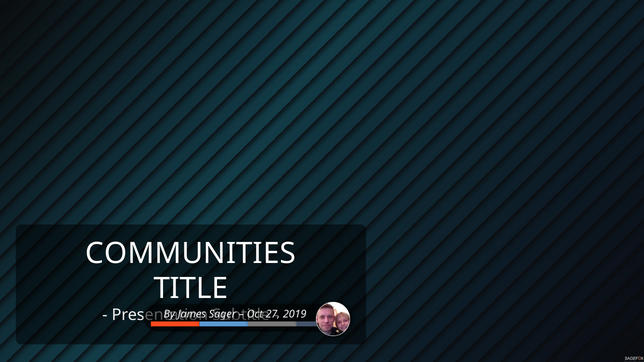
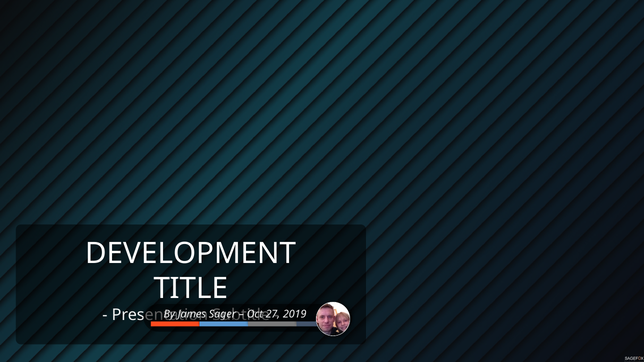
COMMUNITIES: COMMUNITIES -> DEVELOPMENT (191, 253)
